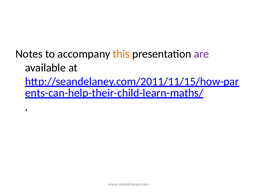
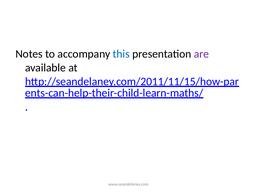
this colour: orange -> blue (121, 54)
